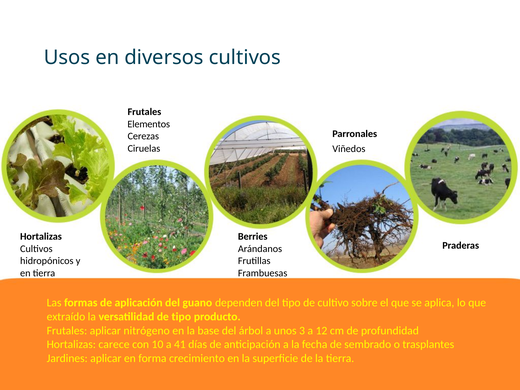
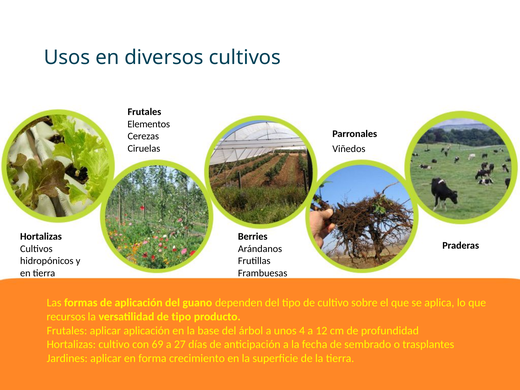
extraído: extraído -> recursos (66, 317)
aplicar nitrógeno: nitrógeno -> aplicación (147, 331)
3: 3 -> 4 (302, 331)
Hortalizas carece: carece -> cultivo (114, 344)
10: 10 -> 69 (157, 344)
41: 41 -> 27 (180, 344)
